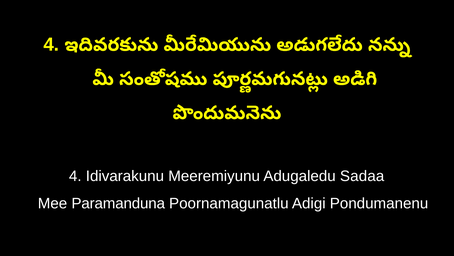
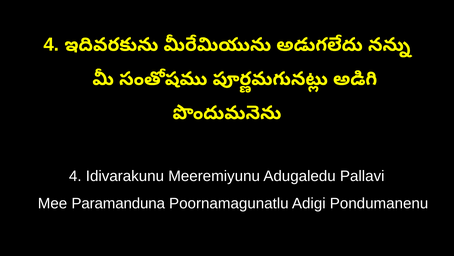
Sadaa: Sadaa -> Pallavi (362, 176)
